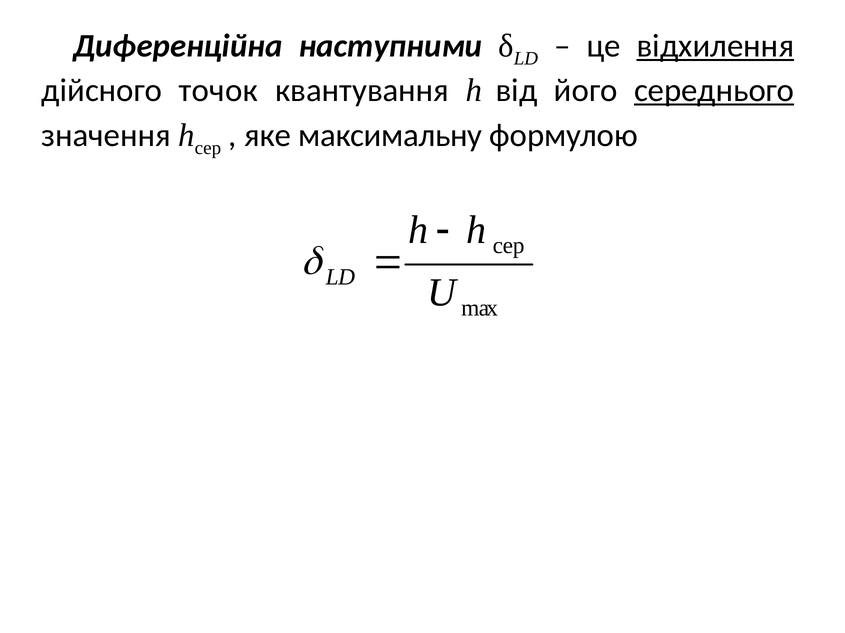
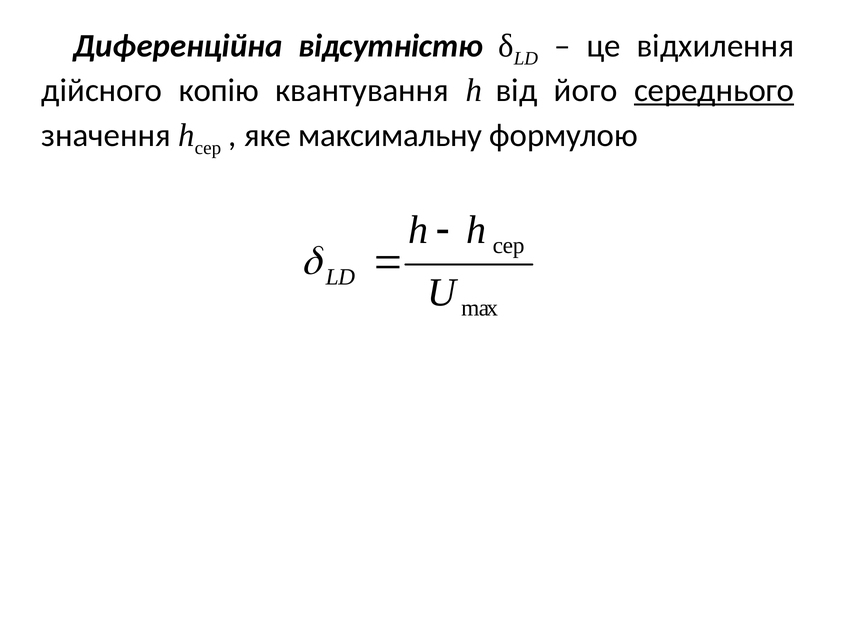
наступними: наступними -> відсутністю (391, 46)
відхилення underline: present -> none (715, 46)
точок: точок -> копію (219, 91)
